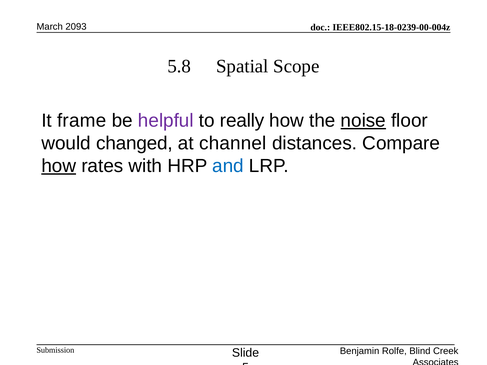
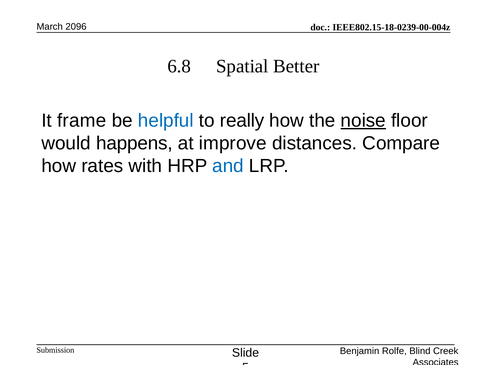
2093: 2093 -> 2096 (76, 27)
5.8: 5.8 -> 6.8 (179, 66)
Scope: Scope -> Better (296, 66)
helpful colour: purple -> blue (166, 121)
changed: changed -> happens (134, 143)
channel: channel -> improve (233, 143)
how underline: present -> none (59, 166)
